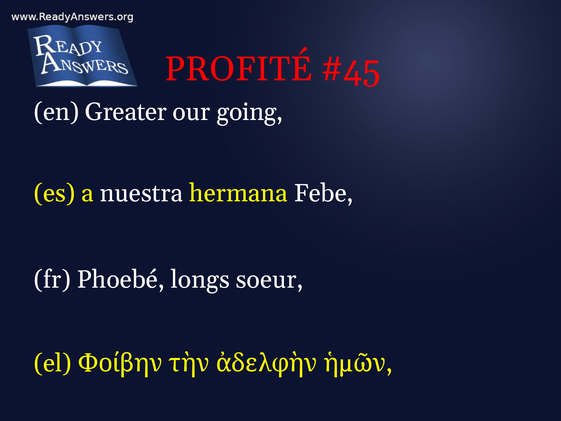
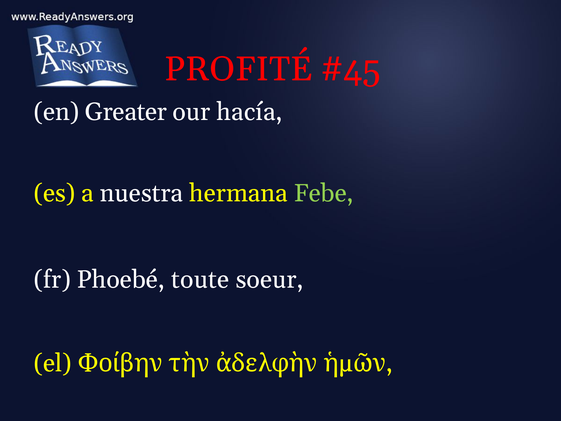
going: going -> hacía (250, 112)
Febe colour: white -> light green (324, 193)
longs: longs -> toute (200, 280)
